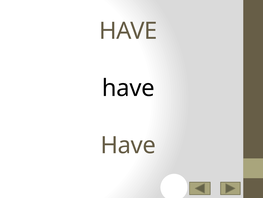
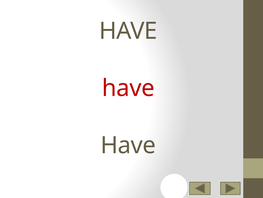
have colour: black -> red (128, 88)
